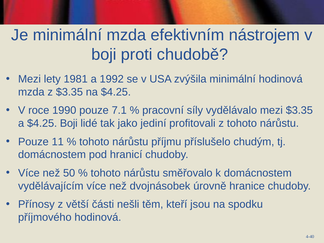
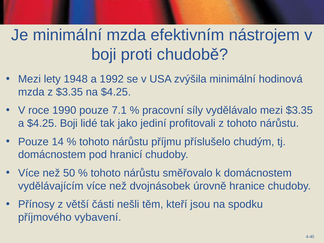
1981: 1981 -> 1948 (76, 79)
11: 11 -> 14 (58, 142)
příjmového hodinová: hodinová -> vybavení (98, 217)
